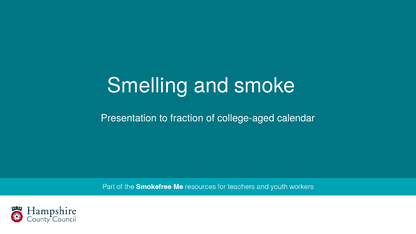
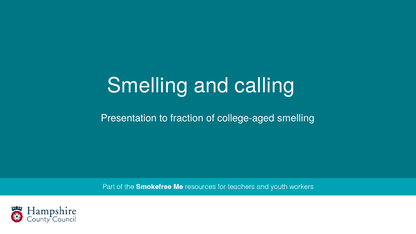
smoke: smoke -> calling (265, 86)
college-aged calendar: calendar -> smelling (296, 118)
